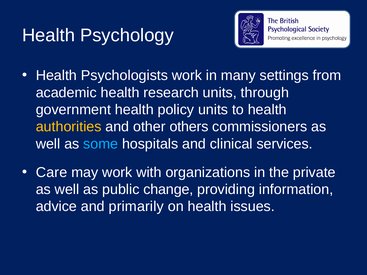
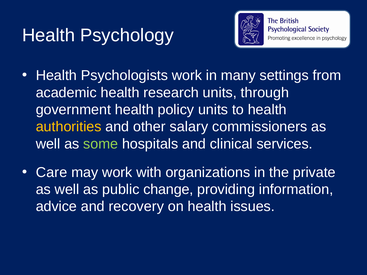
others: others -> salary (189, 127)
some colour: light blue -> light green (101, 144)
primarily: primarily -> recovery (136, 207)
